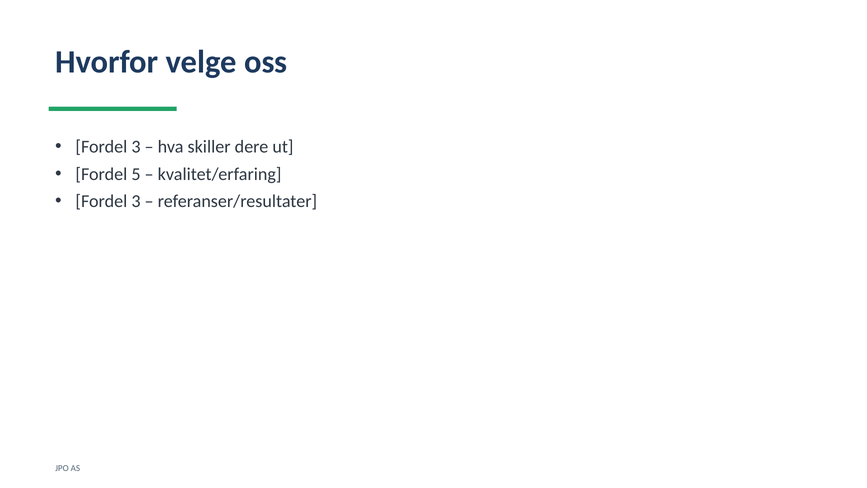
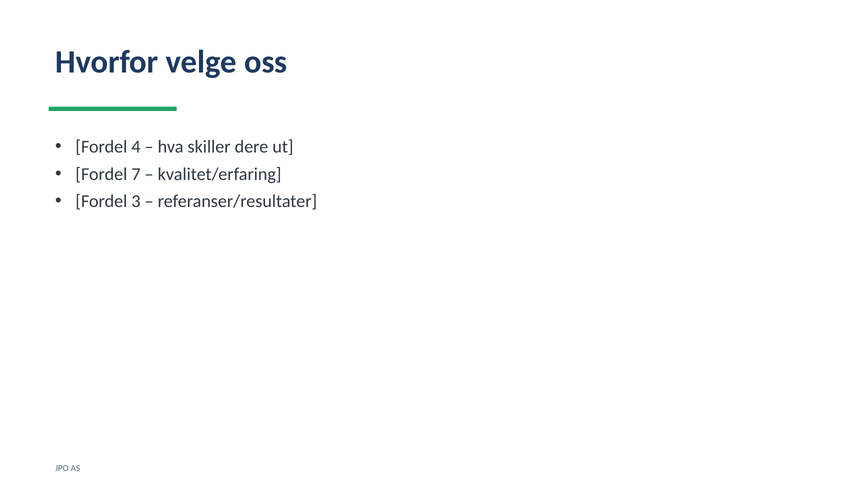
3: 3 -> 4 (136, 147)
5: 5 -> 7 (136, 174)
